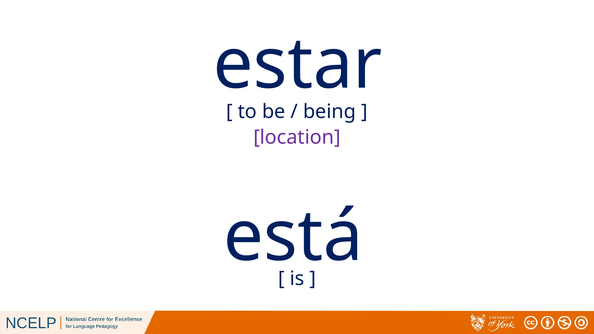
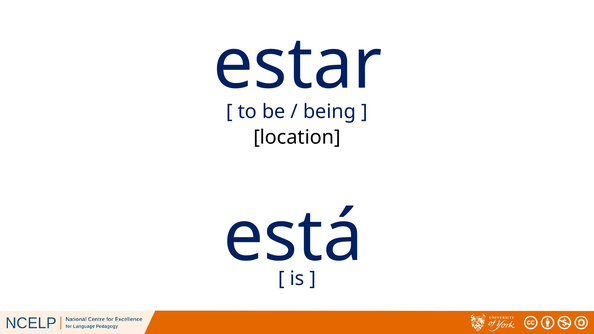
location colour: purple -> black (297, 137)
